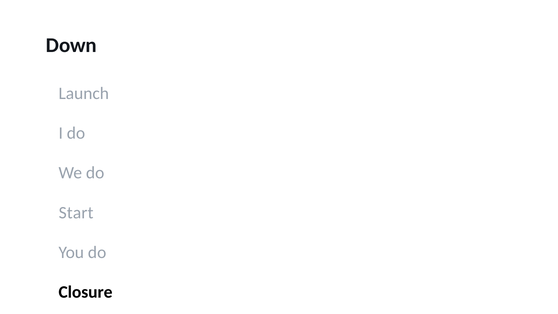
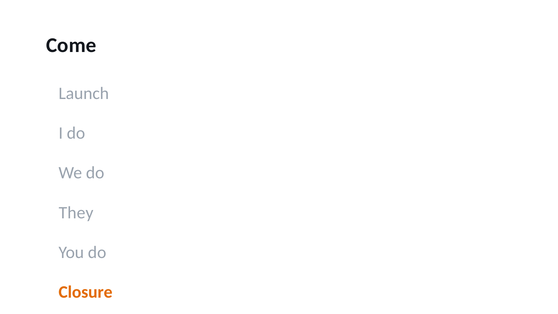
Down: Down -> Come (71, 45)
Start: Start -> They (76, 213)
Closure colour: black -> orange (85, 292)
